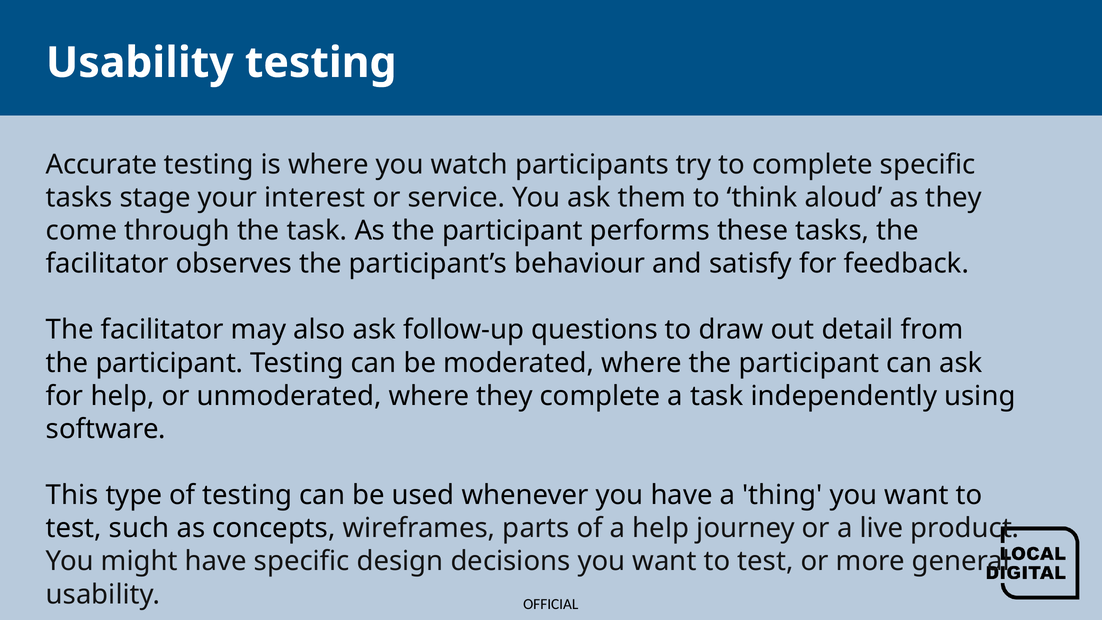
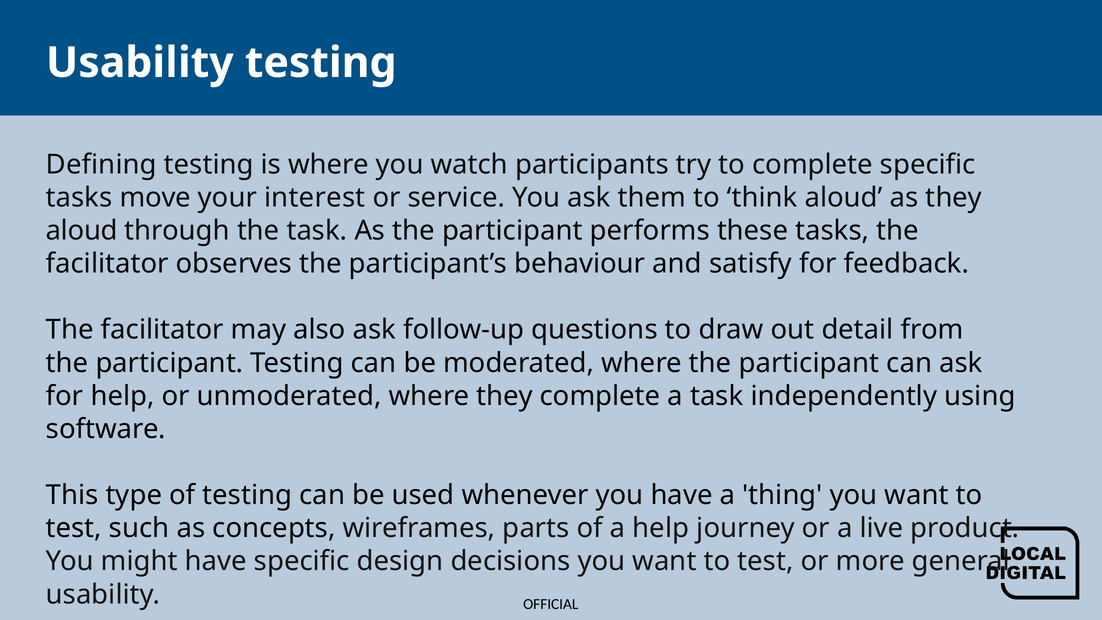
Accurate: Accurate -> Defining (101, 165)
stage: stage -> move (155, 198)
come: come -> aloud (82, 231)
